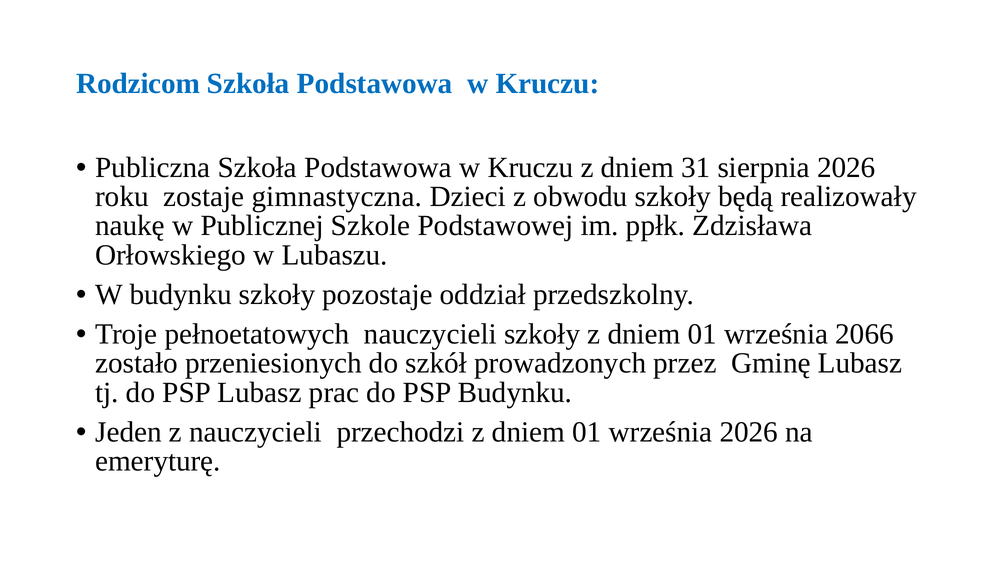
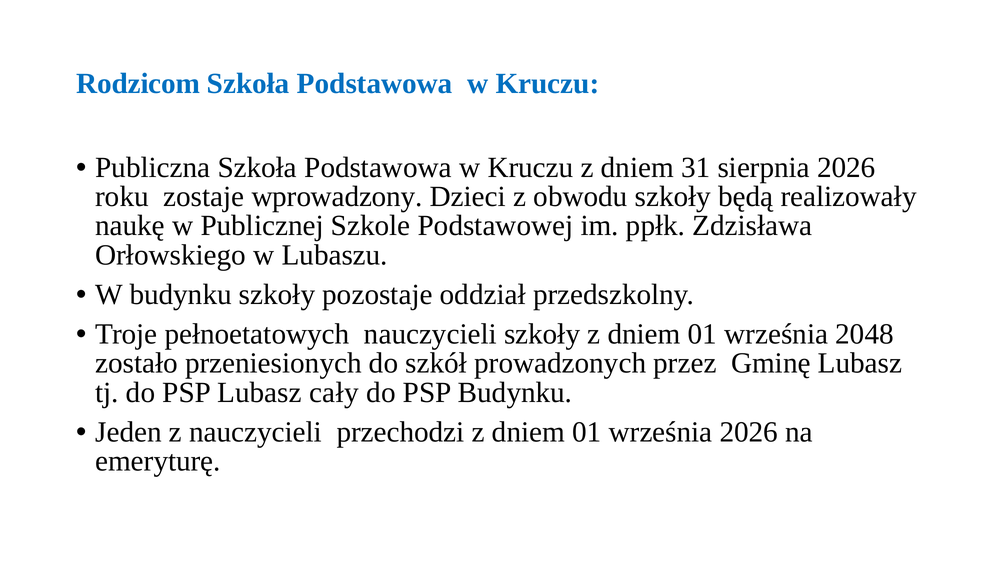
gimnastyczna: gimnastyczna -> wprowadzony (337, 197)
2066: 2066 -> 2048 (865, 334)
prac: prac -> cały (334, 392)
